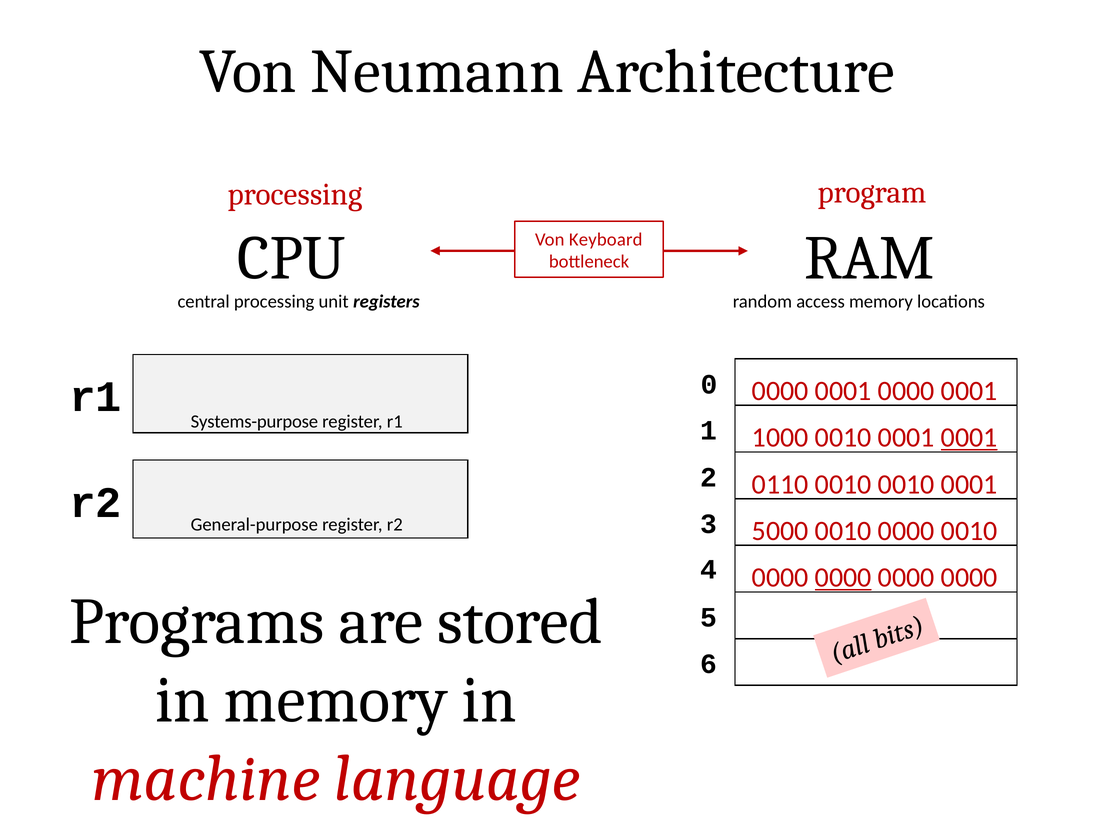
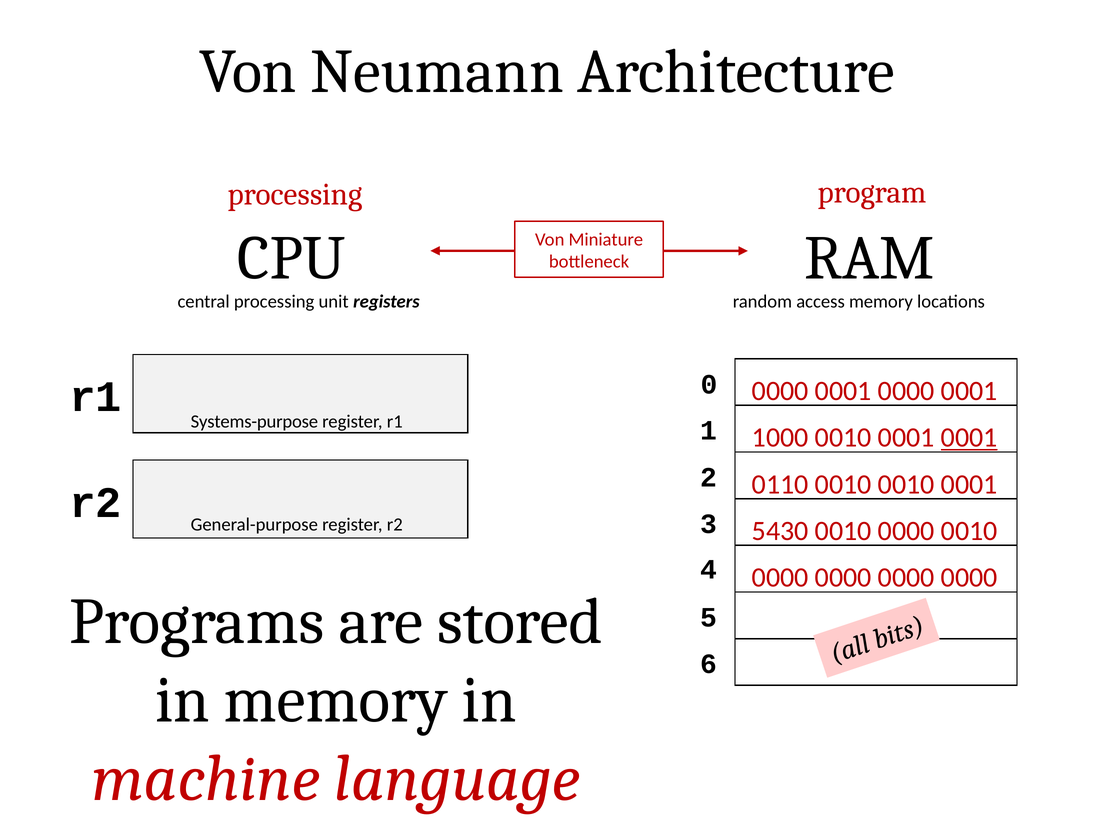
Keyboard: Keyboard -> Miniature (606, 239)
5000: 5000 -> 5430 (780, 531)
0000 underline: present -> none (843, 578)
